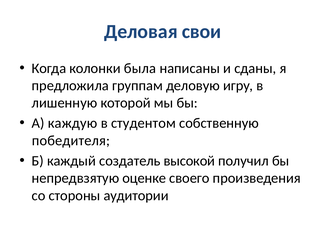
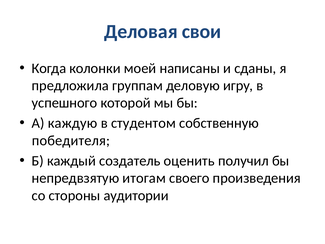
была: была -> моей (140, 68)
лишенную: лишенную -> успешного (65, 103)
высокой: высокой -> оценить (189, 161)
оценке: оценке -> итогам (144, 178)
